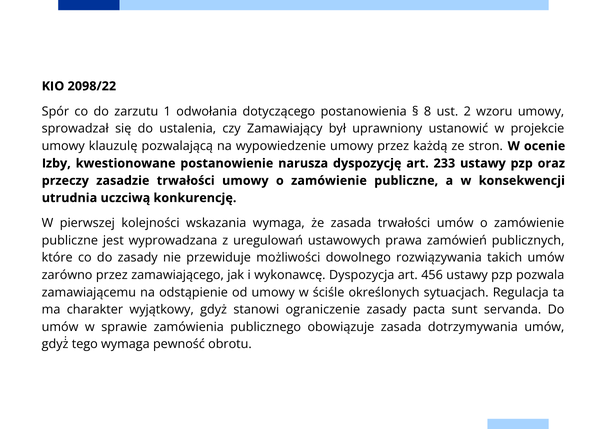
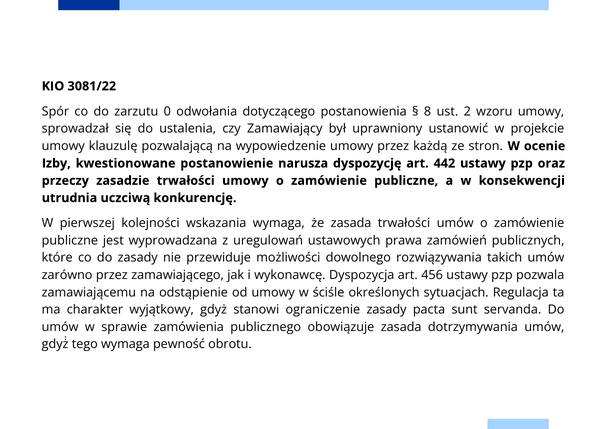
2098/22: 2098/22 -> 3081/22 (92, 86)
1: 1 -> 0 (167, 111)
233: 233 -> 442 (444, 163)
